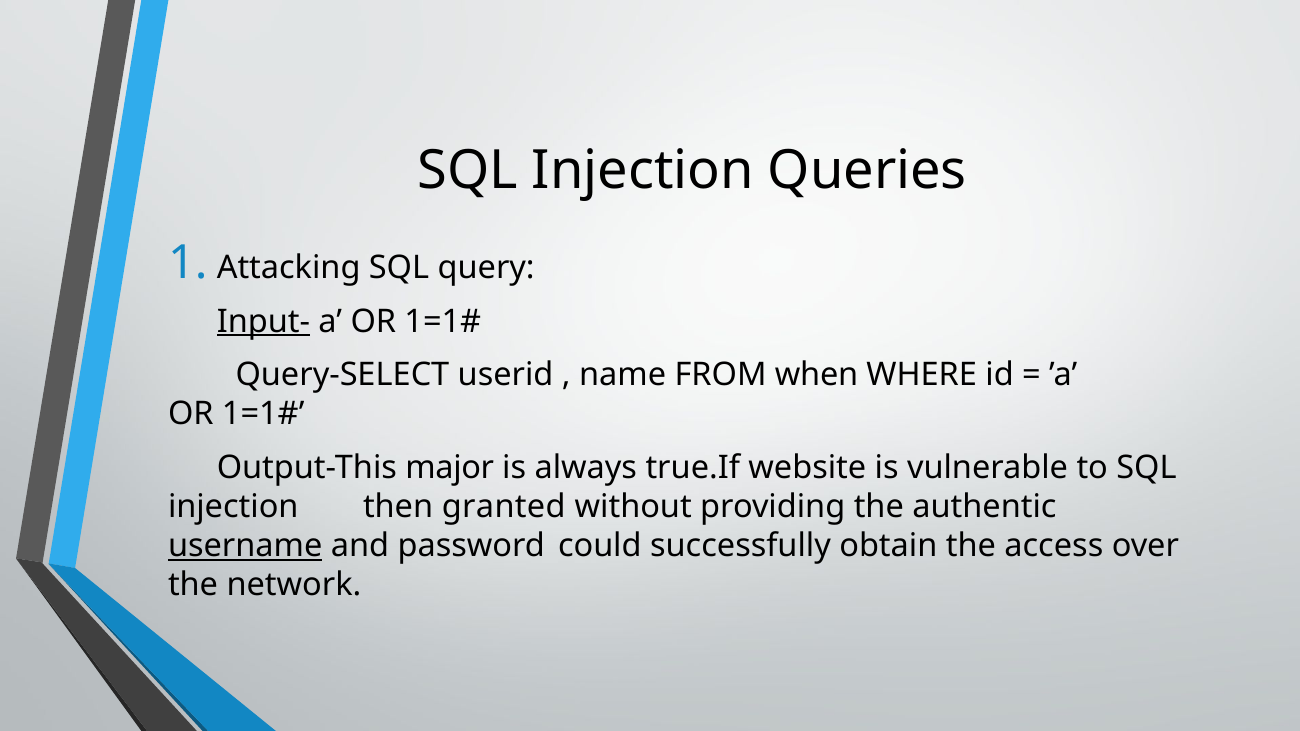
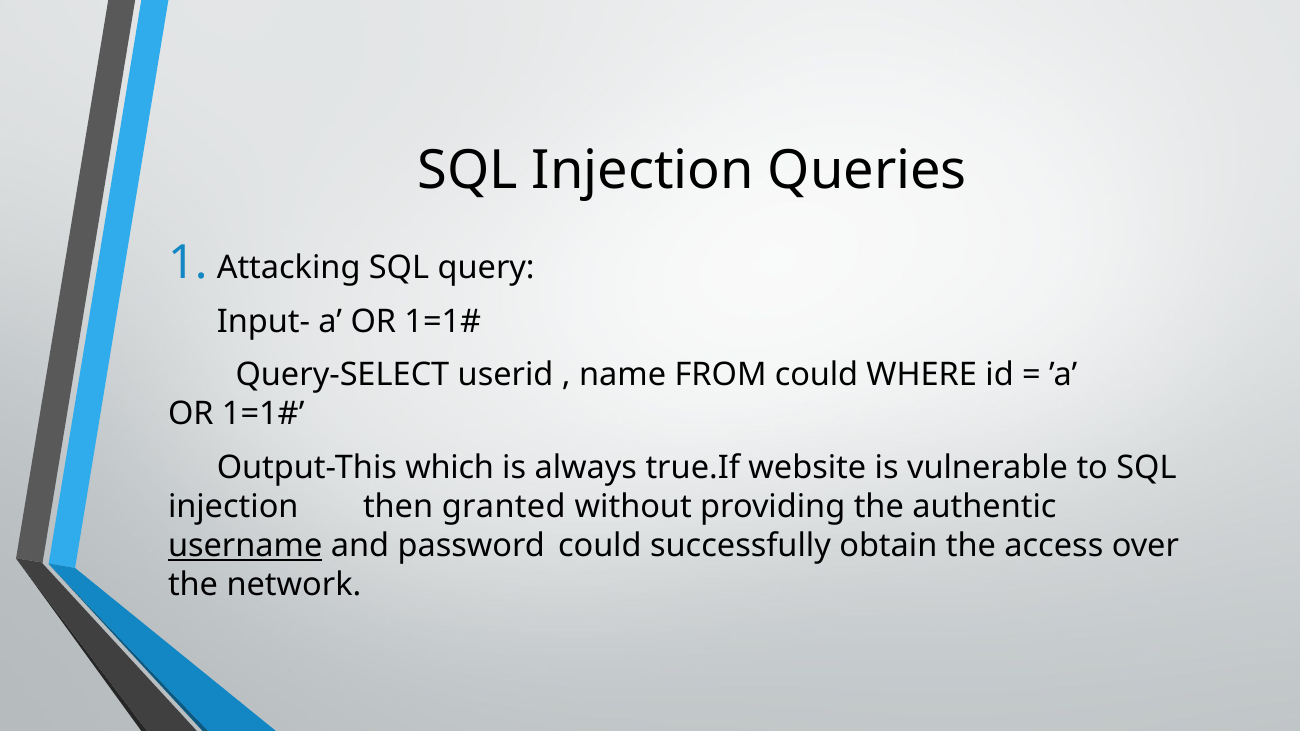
Input- underline: present -> none (263, 322)
FROM when: when -> could (817, 375)
major: major -> which (450, 468)
